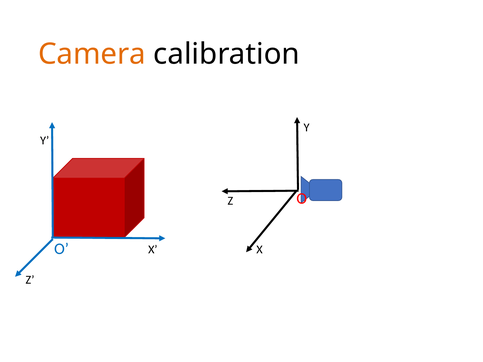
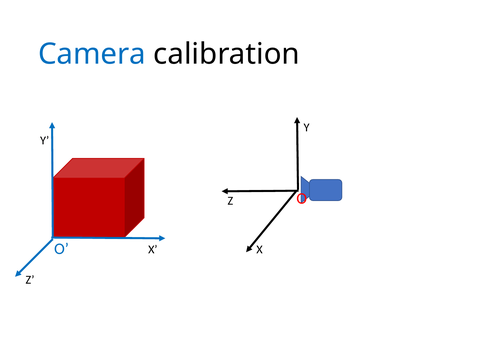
Camera colour: orange -> blue (92, 54)
